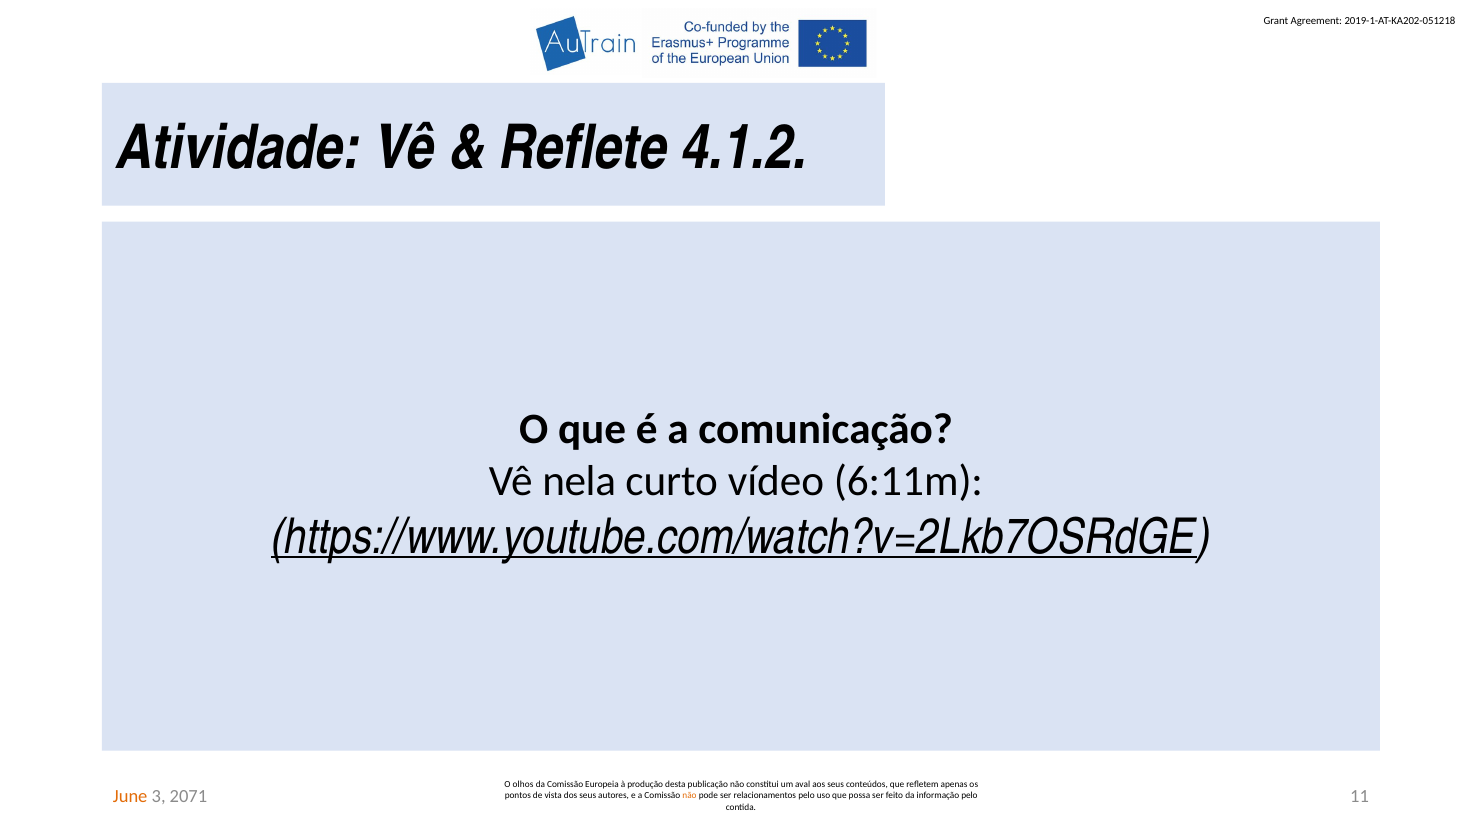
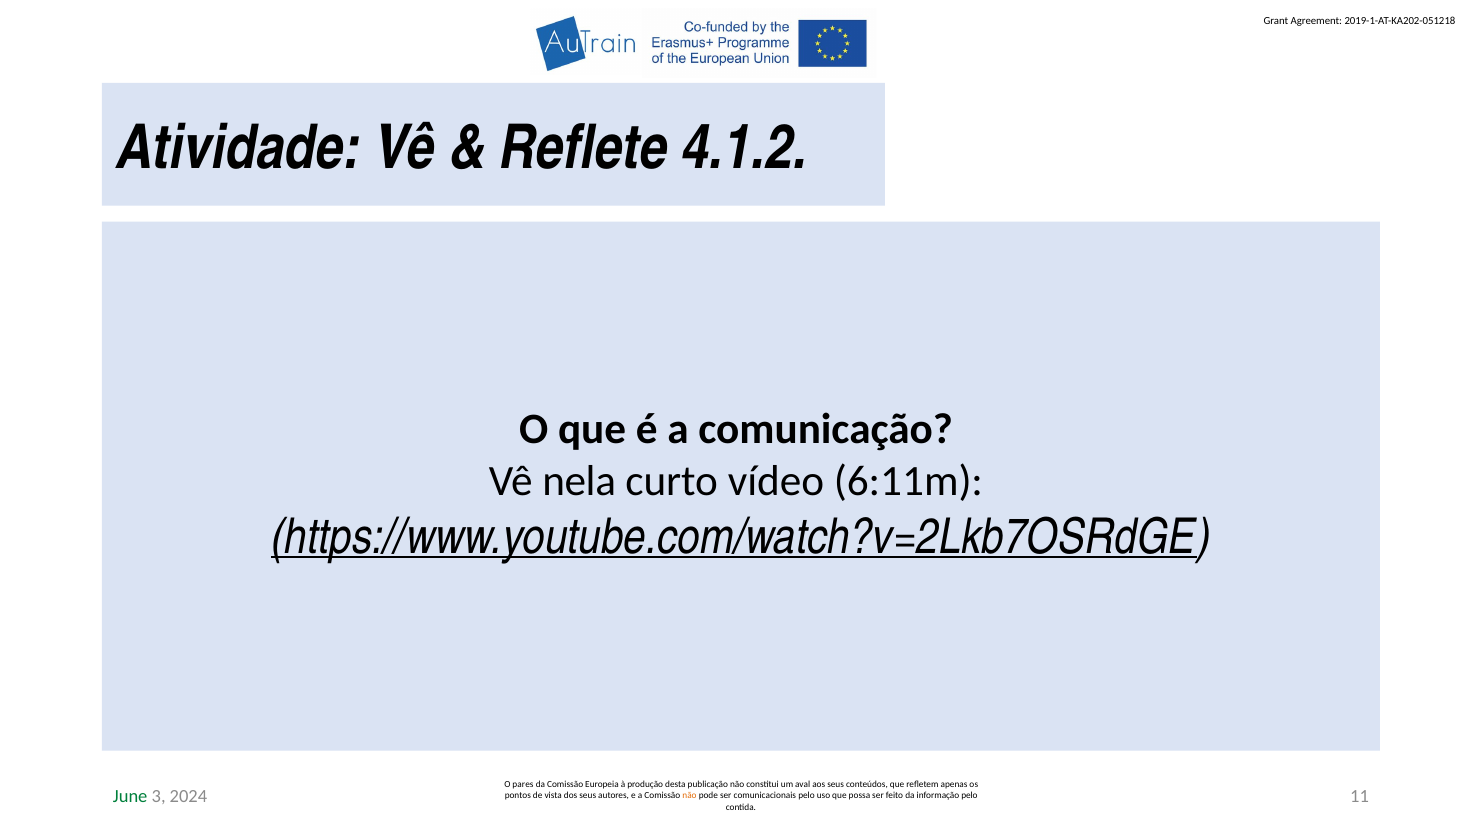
olhos: olhos -> pares (523, 784)
June colour: orange -> green (130, 796)
2071: 2071 -> 2024 (188, 796)
relacionamentos: relacionamentos -> comunicacionais (765, 795)
